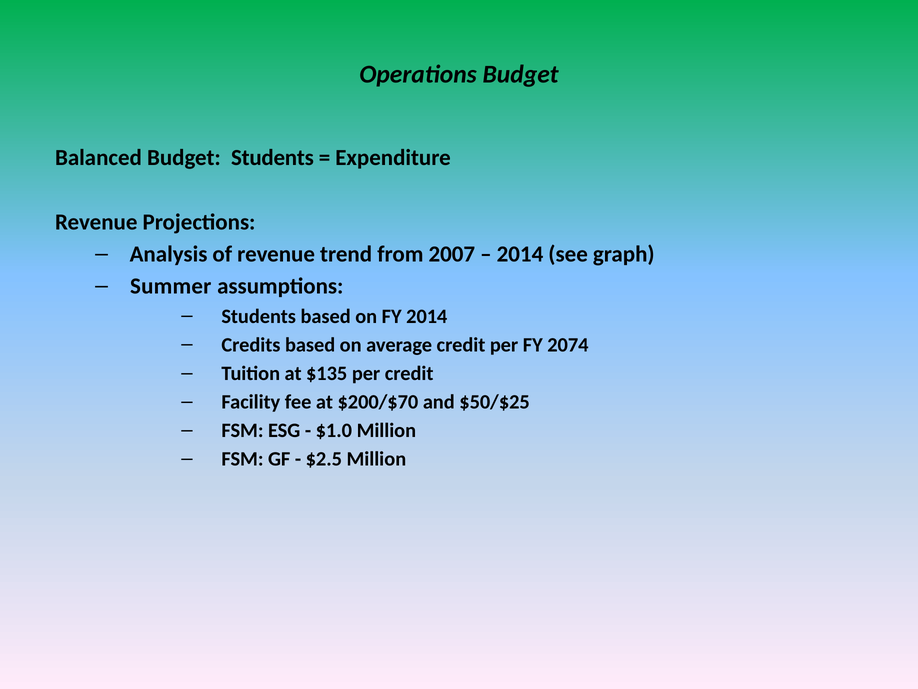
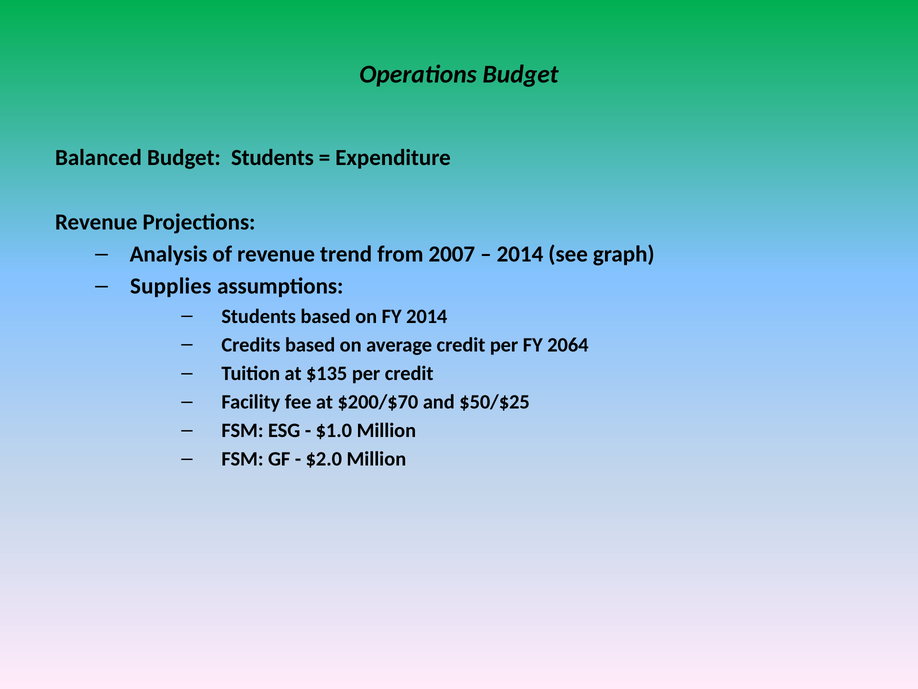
Summer: Summer -> Supplies (171, 286)
2074: 2074 -> 2064 (568, 345)
$2.5: $2.5 -> $2.0 (324, 459)
